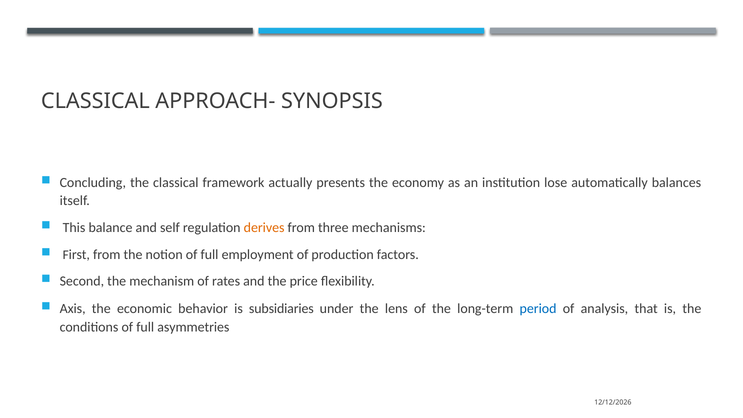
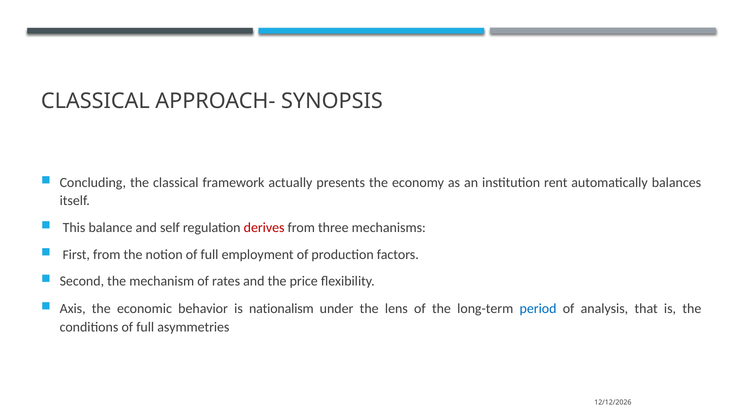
lose: lose -> rent (556, 183)
derives colour: orange -> red (264, 228)
subsidiaries: subsidiaries -> nationalism (281, 309)
